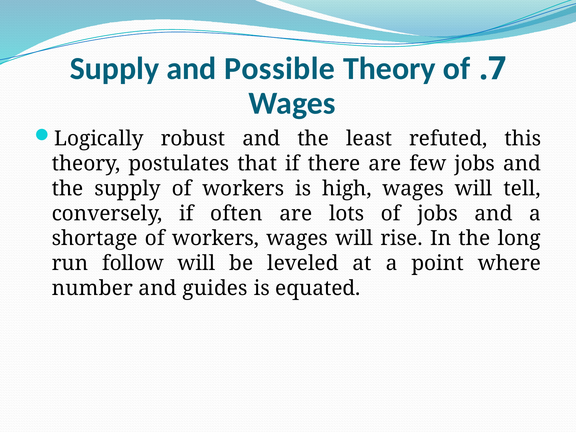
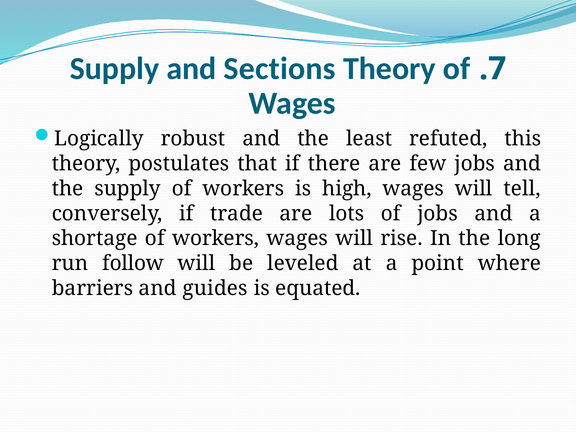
Possible: Possible -> Sections (280, 69)
often: often -> trade (237, 214)
number: number -> barriers (92, 288)
